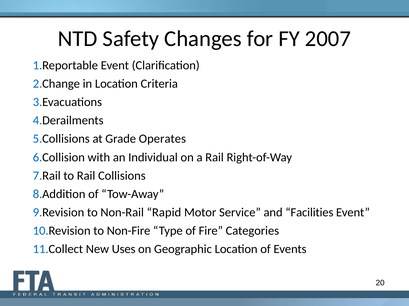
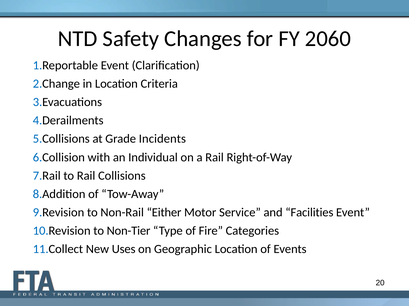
2007: 2007 -> 2060 (328, 39)
Operates: Operates -> Incidents (162, 139)
Rapid: Rapid -> Either (164, 213)
Non-Fire: Non-Fire -> Non-Tier (129, 231)
